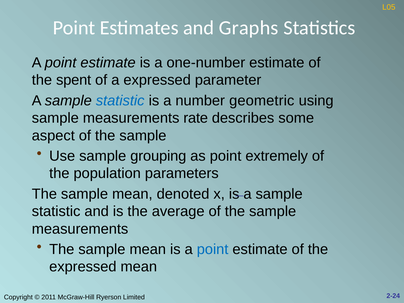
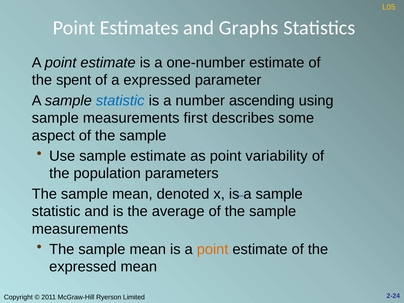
geometric: geometric -> ascending (262, 101)
rate: rate -> first (196, 118)
sample grouping: grouping -> estimate (158, 156)
extremely: extremely -> variability (277, 156)
point colour: blue -> orange (213, 249)
